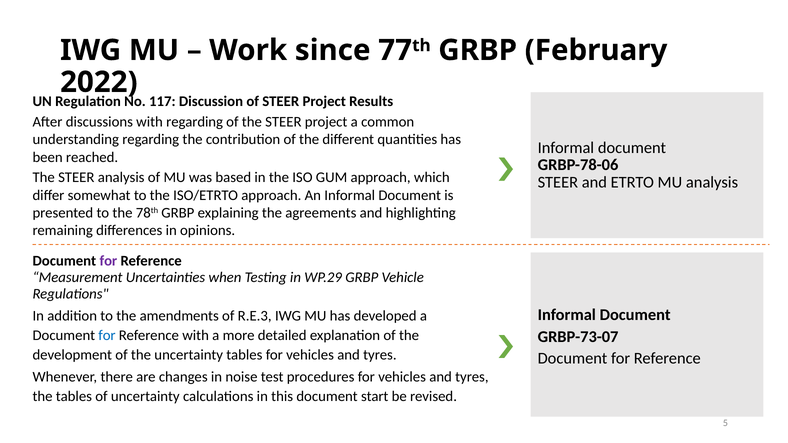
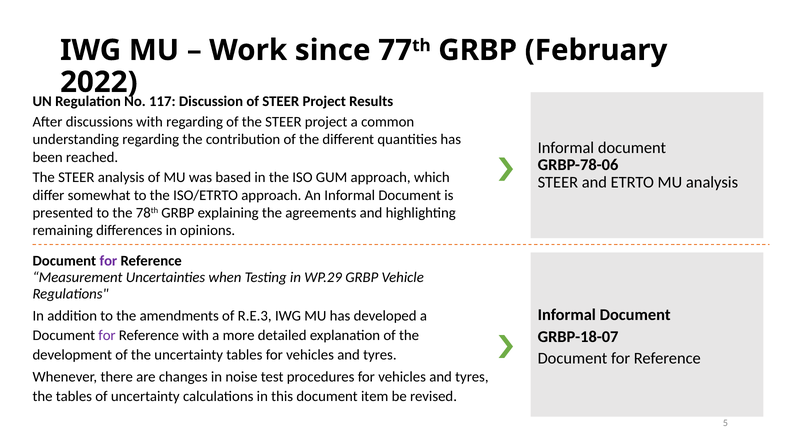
for colour: blue -> purple (107, 335)
GRBP-73-07: GRBP-73-07 -> GRBP-18-07 (578, 337)
start: start -> item (375, 396)
